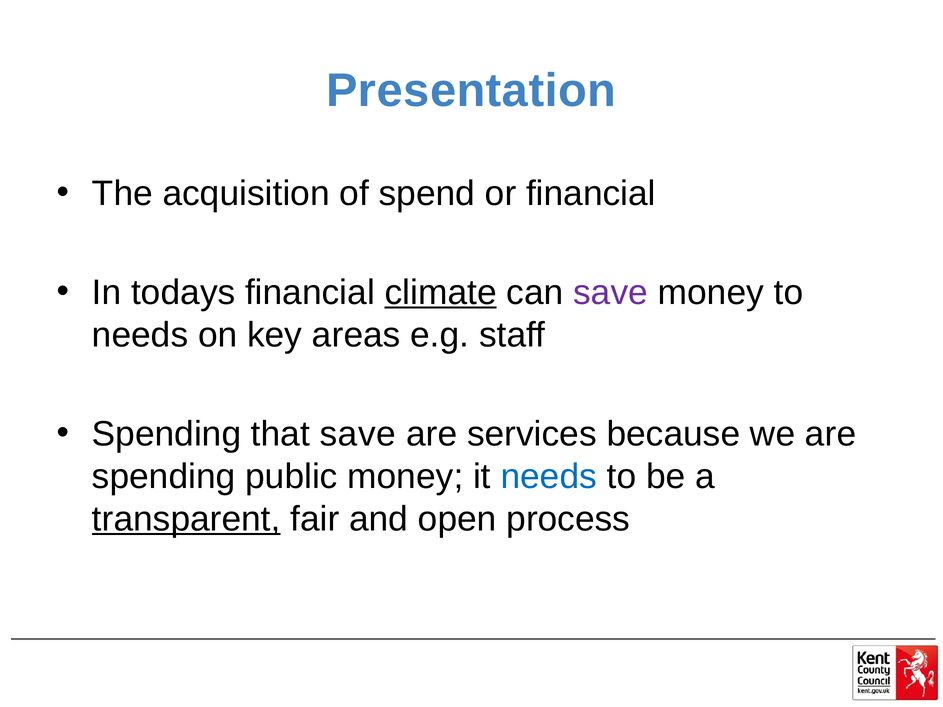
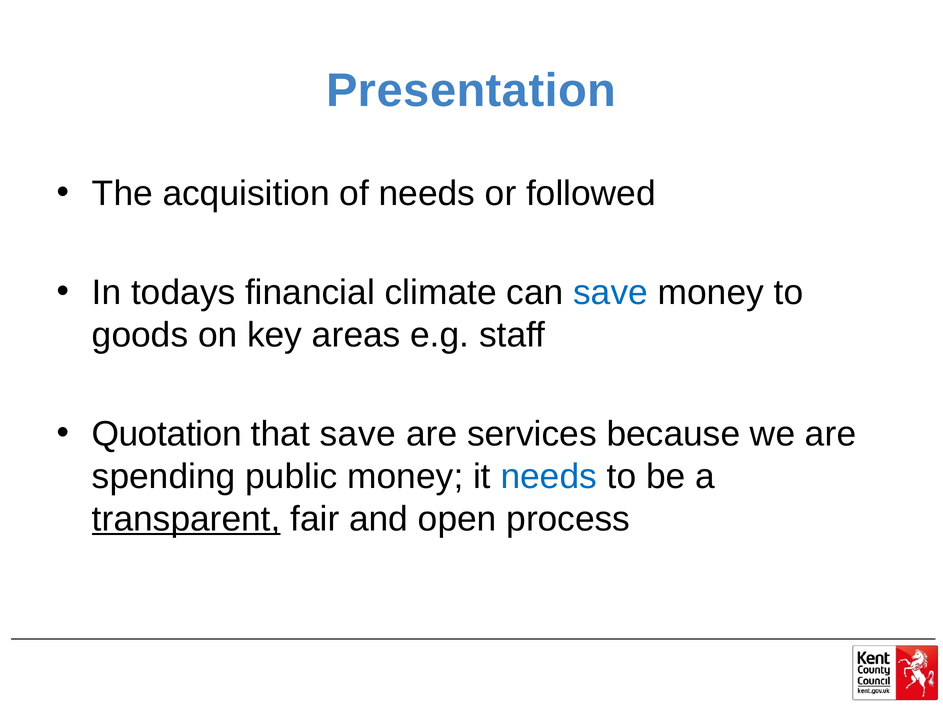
of spend: spend -> needs (427, 193)
or financial: financial -> followed (591, 193)
climate underline: present -> none (441, 293)
save colour: purple -> blue (611, 293)
needs: needs -> goods (140, 335)
Spending: Spending -> Quotation (167, 434)
